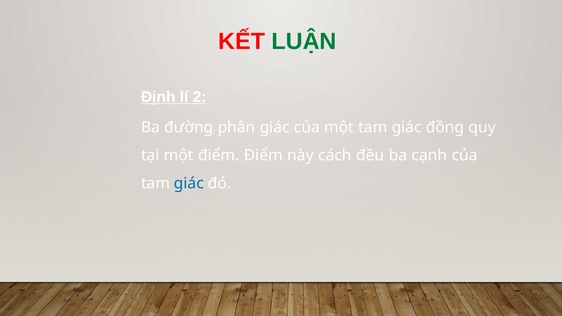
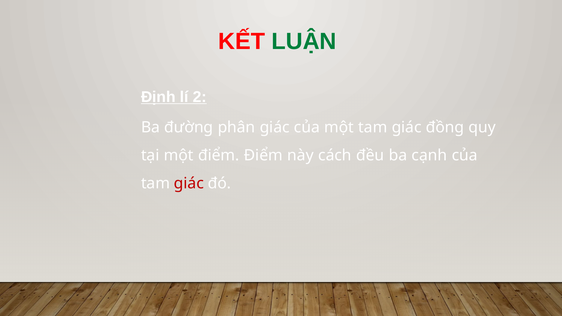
giác colour: blue -> red (189, 184)
